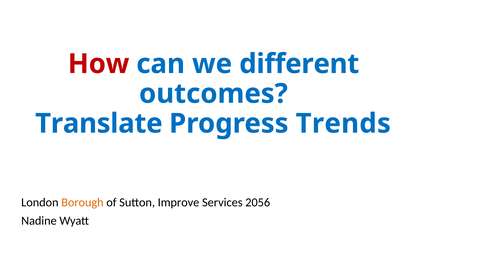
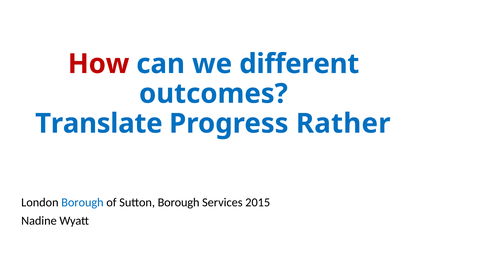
Trends: Trends -> Rather (343, 123)
Borough colour: orange -> blue (82, 202)
Sutton Improve: Improve -> Borough (179, 202)
2056: 2056 -> 2015 (258, 202)
